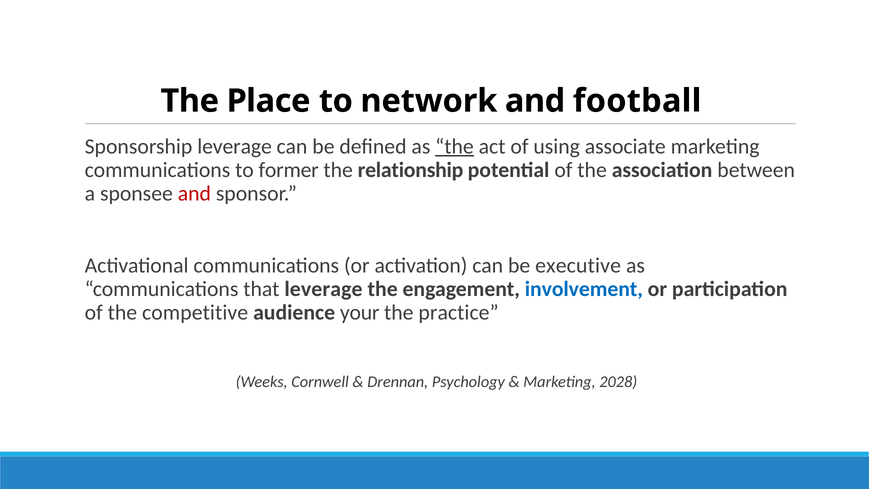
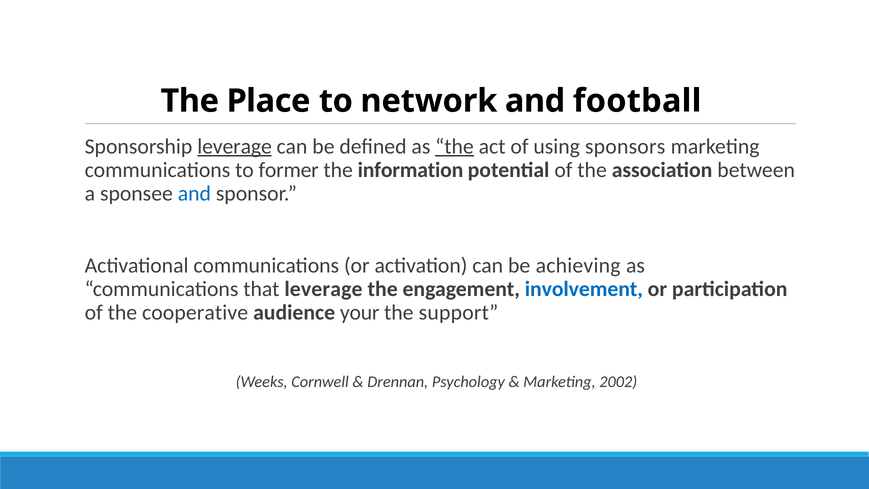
leverage underline: none -> present (235, 146)
associate: associate -> sponsors (625, 146)
relationship: relationship -> information (411, 170)
and colour: red -> blue (194, 193)
executive: executive -> achieving (578, 266)
competitive: competitive -> cooperative (195, 312)
practice: practice -> support (458, 312)
2028: 2028 -> 2002 (618, 382)
